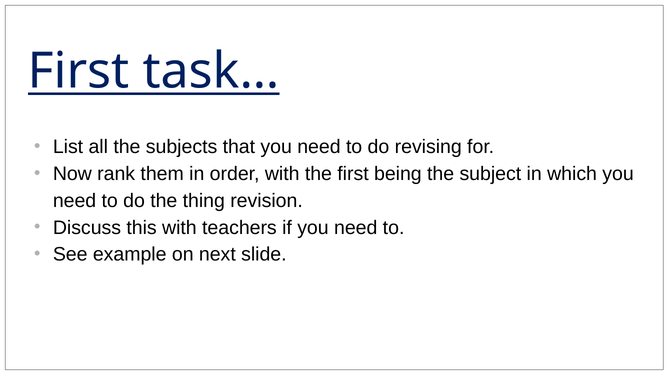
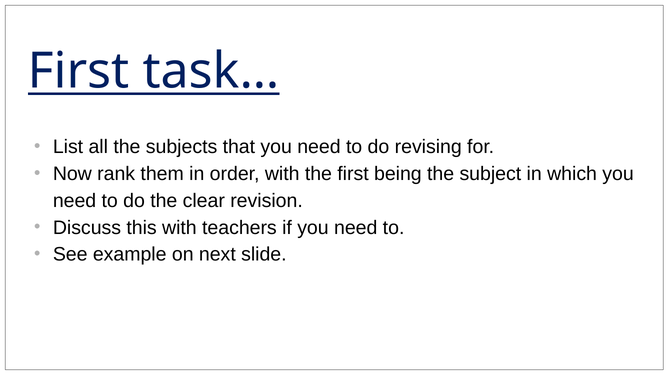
thing: thing -> clear (204, 201)
